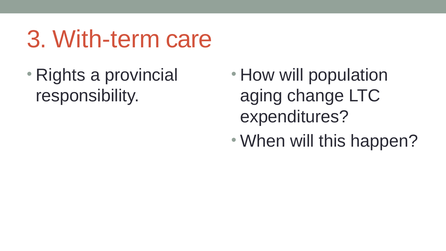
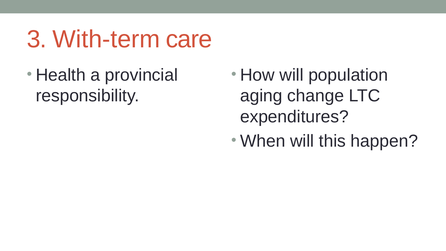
Rights: Rights -> Health (61, 75)
